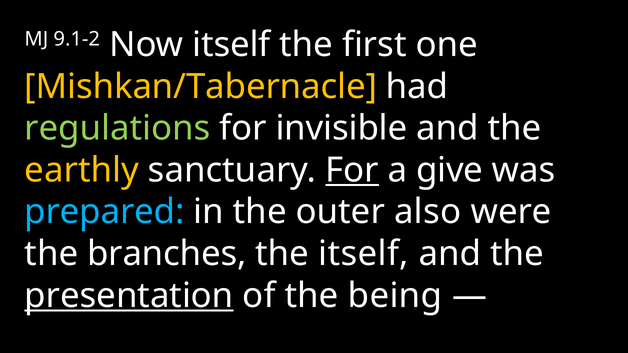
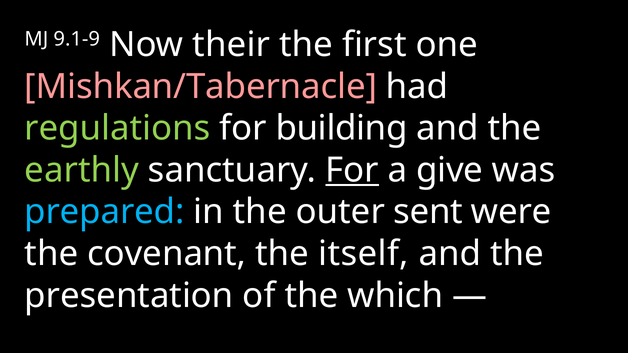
9.1-2: 9.1-2 -> 9.1-9 (77, 39)
Now itself: itself -> their (231, 45)
Mishkan/Tabernacle colour: yellow -> pink (201, 87)
invisible: invisible -> building (342, 128)
earthly colour: yellow -> light green (82, 170)
also: also -> sent (428, 212)
branches: branches -> covenant (167, 254)
presentation underline: present -> none (129, 296)
being: being -> which (395, 296)
